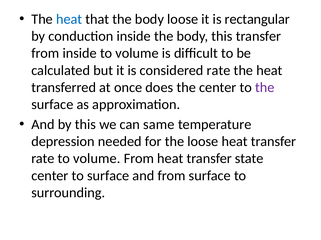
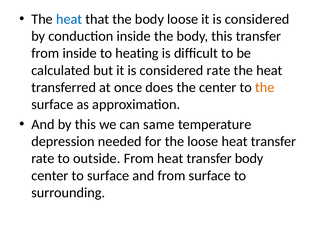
loose it is rectangular: rectangular -> considered (257, 19)
inside to volume: volume -> heating (137, 53)
the colour: purple -> orange (265, 88)
rate to volume: volume -> outside (97, 159)
transfer state: state -> body (249, 159)
